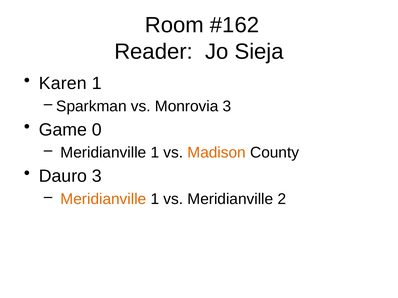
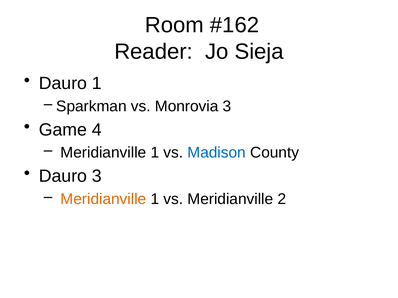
Karen: Karen -> Dauro (63, 83)
0: 0 -> 4 (97, 130)
Madison colour: orange -> blue (217, 153)
